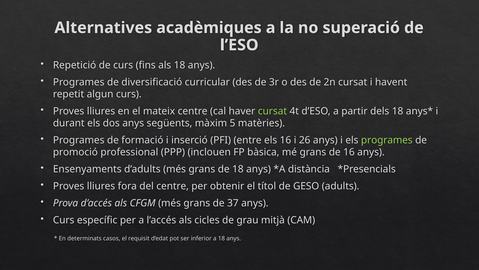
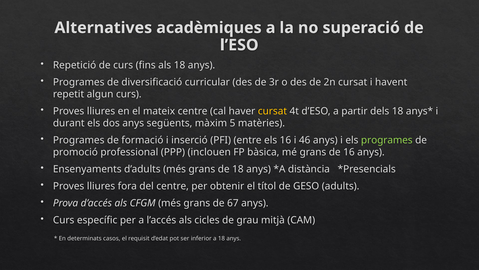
cursat colour: light green -> yellow (272, 111)
26: 26 -> 46 (305, 140)
37: 37 -> 67 (233, 203)
